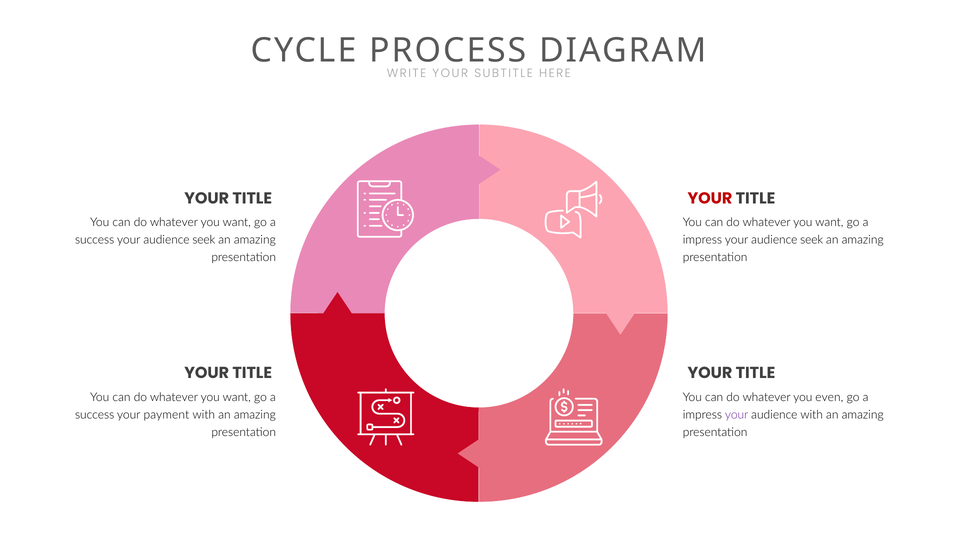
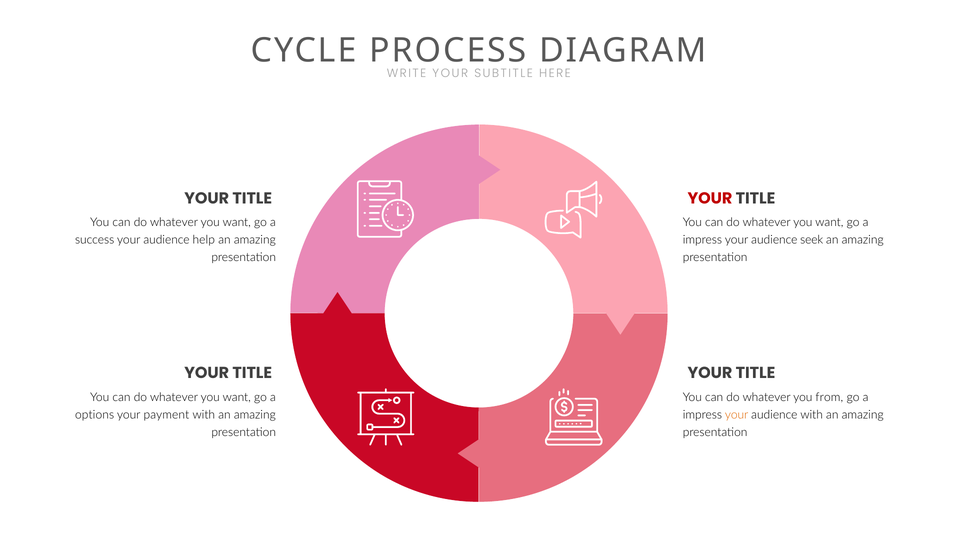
seek: seek -> help (204, 240)
even: even -> from (829, 397)
success: success -> options (95, 415)
your colour: purple -> orange (737, 415)
